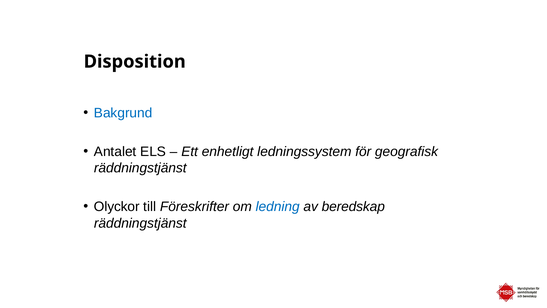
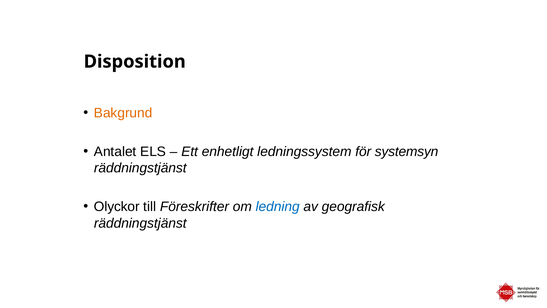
Bakgrund colour: blue -> orange (123, 113)
geografisk: geografisk -> systemsyn (407, 151)
beredskap: beredskap -> geografisk (353, 207)
